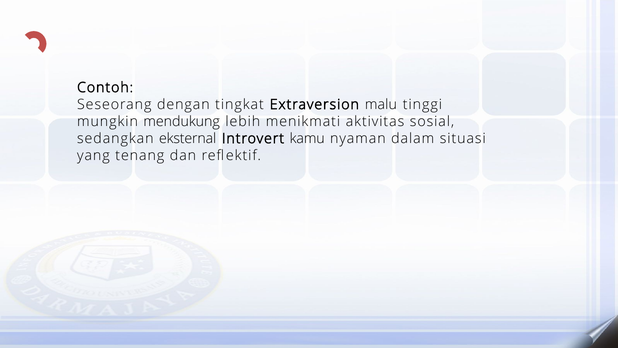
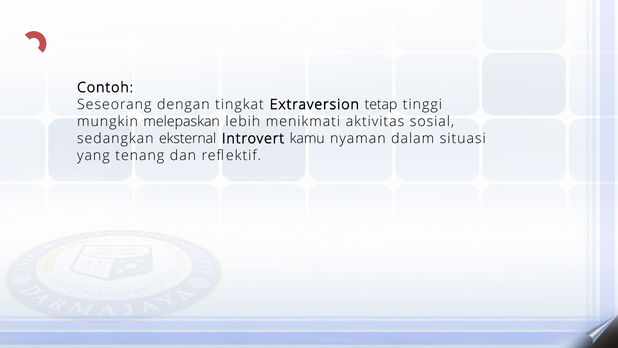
malu: malu -> tetap (381, 104)
mendukung: mendukung -> melepaskan (182, 121)
